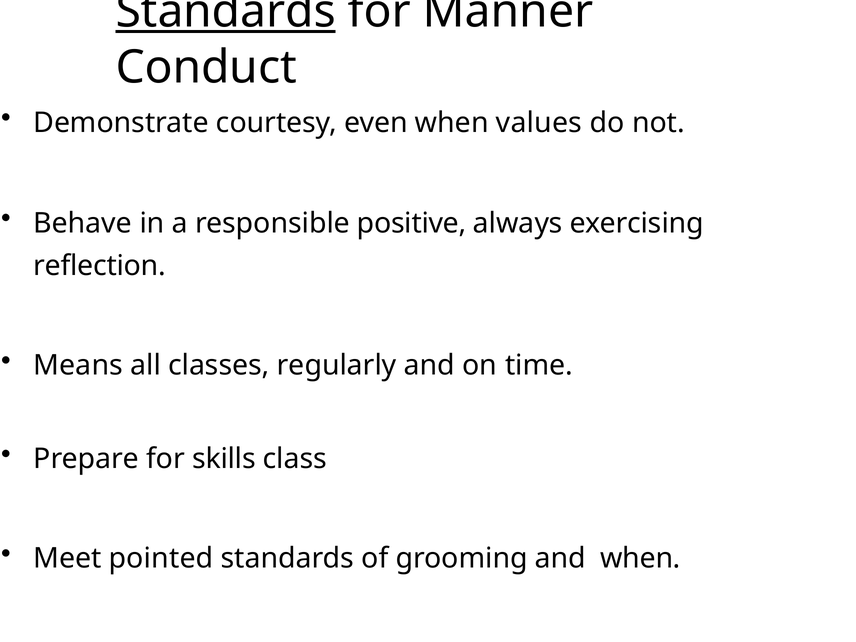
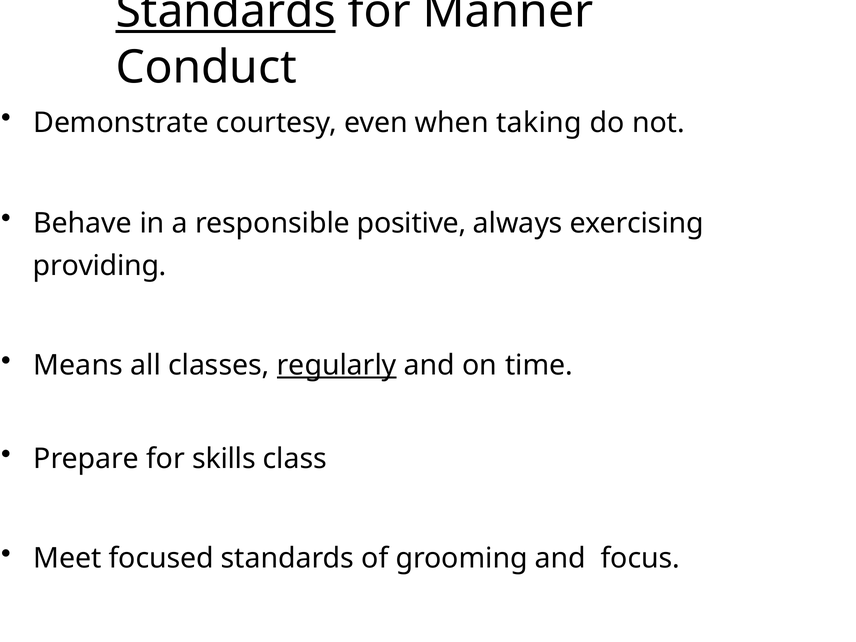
values: values -> taking (539, 123)
reflection: reflection -> providing (100, 266)
regularly underline: none -> present (337, 365)
pointed: pointed -> focused (161, 558)
and when: when -> focus (640, 558)
